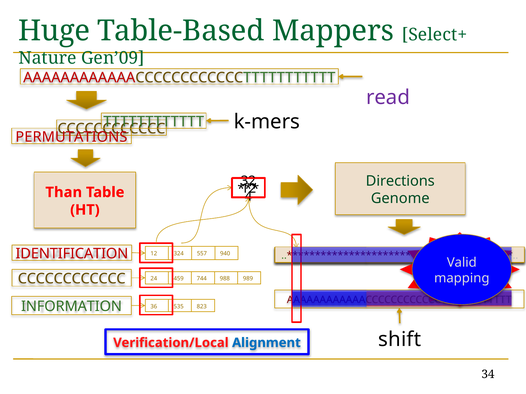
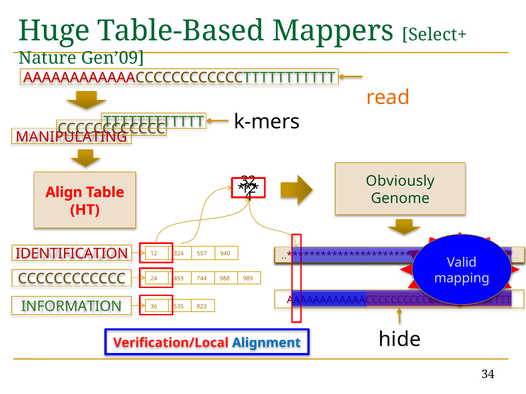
read colour: purple -> orange (388, 98)
PERMUTATIONS: PERMUTATIONS -> MANIPULATING (71, 137)
Directions: Directions -> Obviously (400, 181)
Than: Than -> Align (64, 193)
shift: shift -> hide (400, 340)
